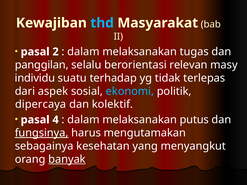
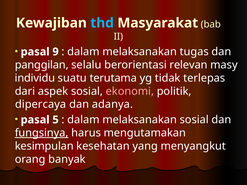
2: 2 -> 9 (56, 52)
terhadap: terhadap -> terutama (113, 78)
ekonomi colour: light blue -> pink (130, 91)
kolektif: kolektif -> adanya (112, 105)
4: 4 -> 5 (56, 120)
melaksanakan putus: putus -> sosial (194, 120)
sebagainya: sebagainya -> kesimpulan (44, 146)
banyak underline: present -> none (67, 159)
